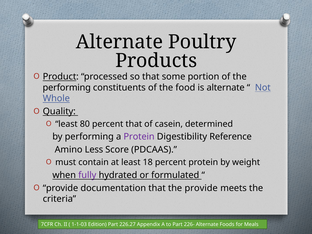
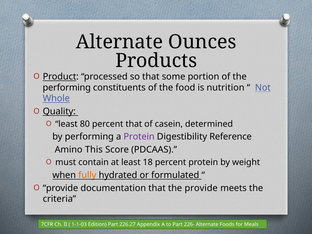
Poultry: Poultry -> Ounces (202, 42)
is alternate: alternate -> nutrition (226, 88)
Less: Less -> This (94, 150)
fully colour: purple -> orange (87, 175)
